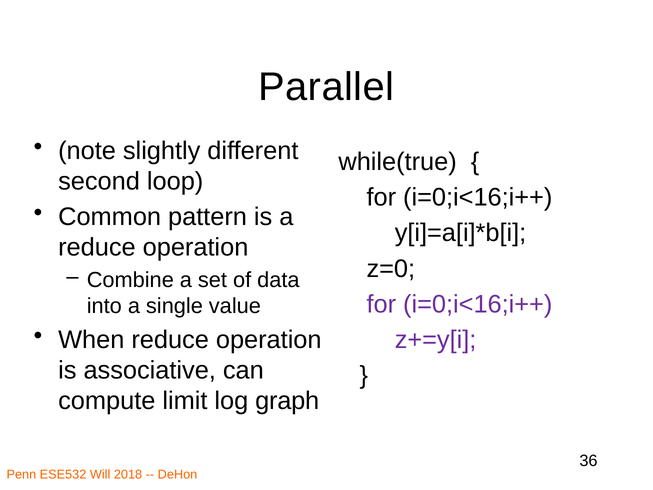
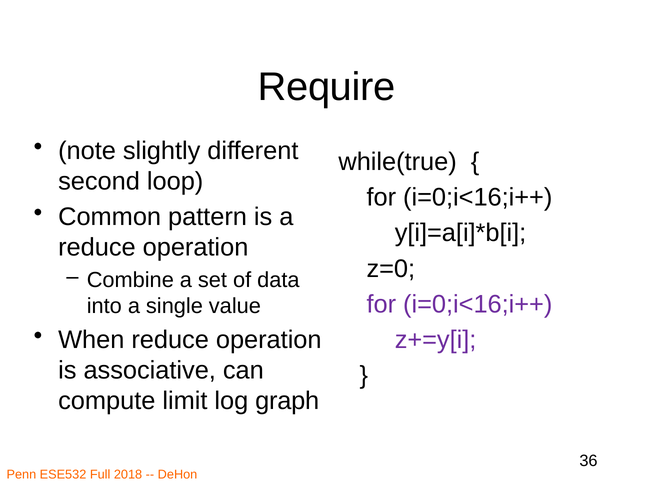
Parallel: Parallel -> Require (327, 87)
Will: Will -> Full (100, 474)
